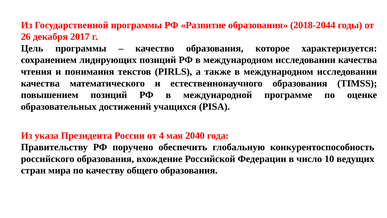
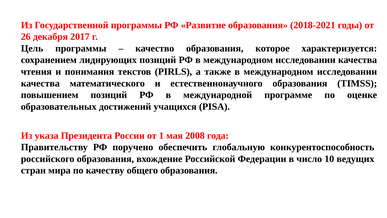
2018-2044: 2018-2044 -> 2018-2021 (313, 25)
4: 4 -> 1 (161, 135)
2040: 2040 -> 2008 (195, 135)
